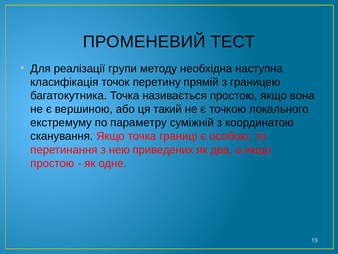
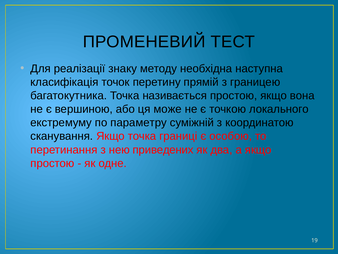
групи: групи -> знаку (123, 68)
такий: такий -> може (168, 109)
